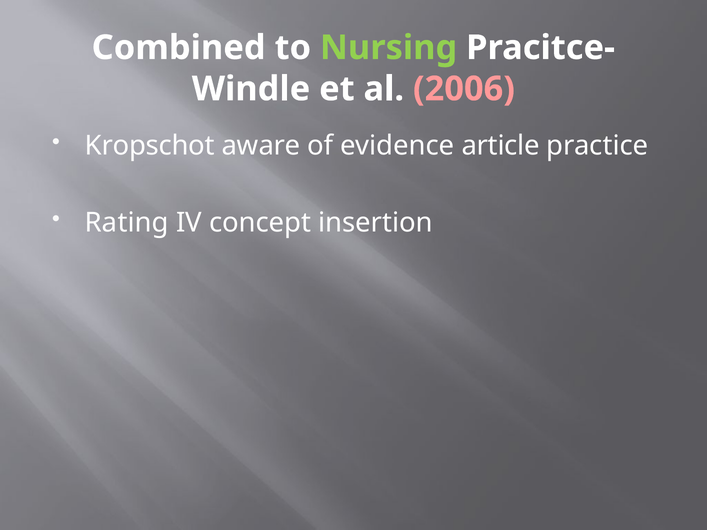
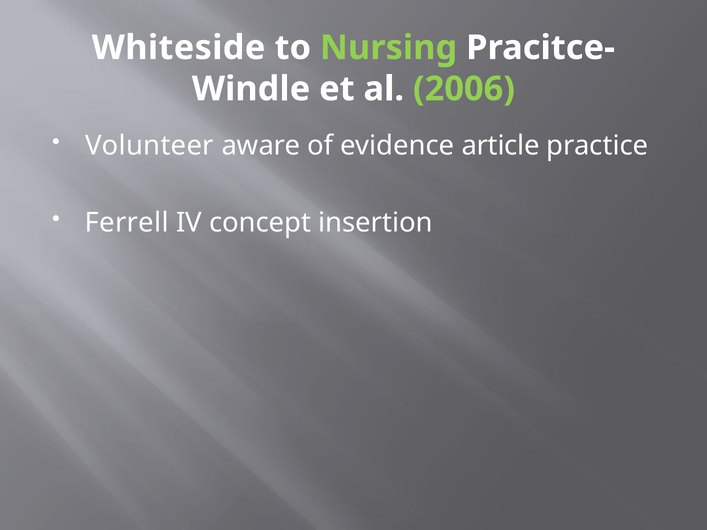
Combined: Combined -> Whiteside (179, 48)
2006 colour: pink -> light green (464, 89)
Kropschot: Kropschot -> Volunteer (149, 146)
Rating: Rating -> Ferrell (127, 223)
